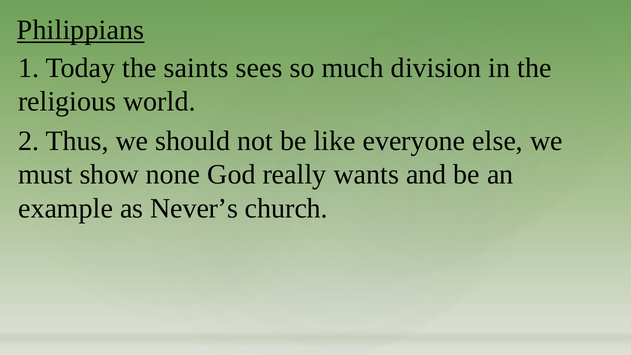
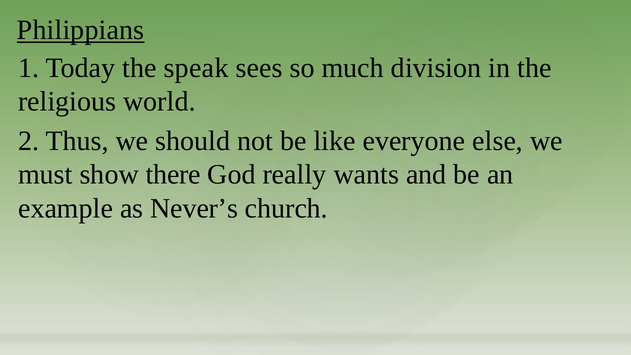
saints: saints -> speak (196, 68)
none: none -> there (173, 175)
